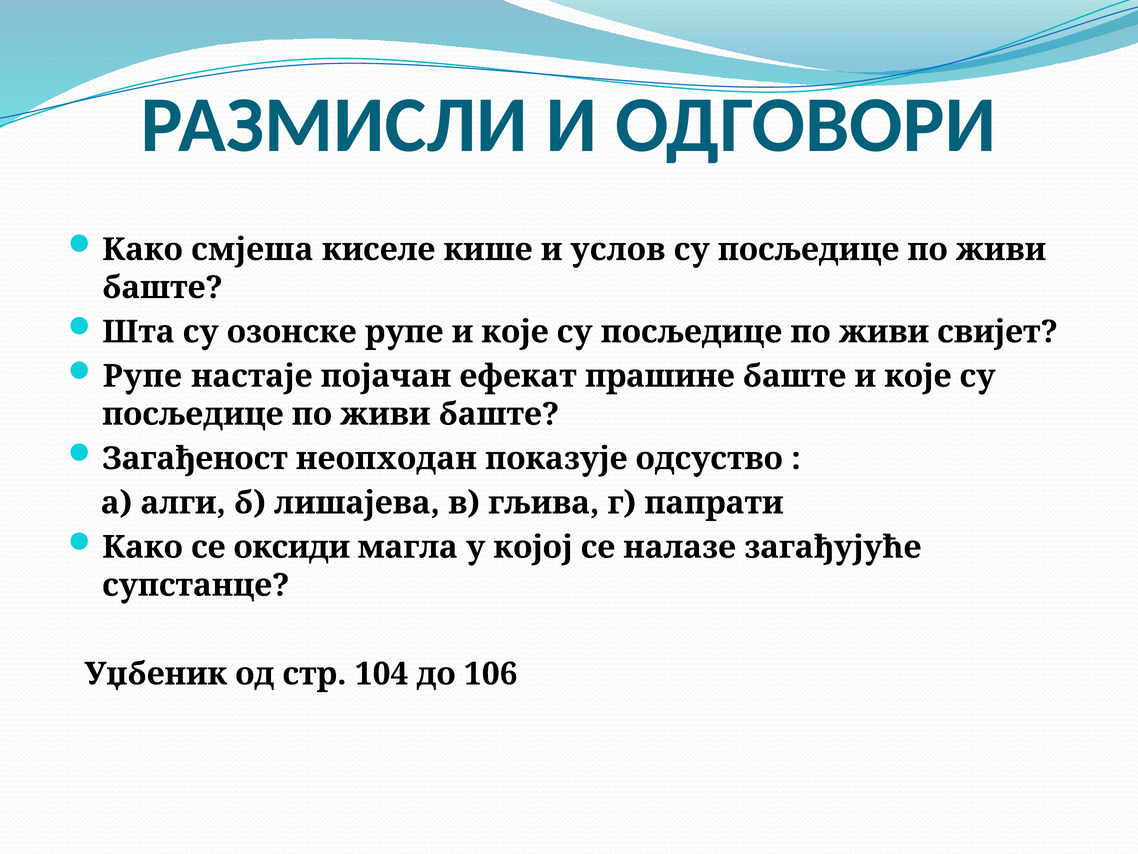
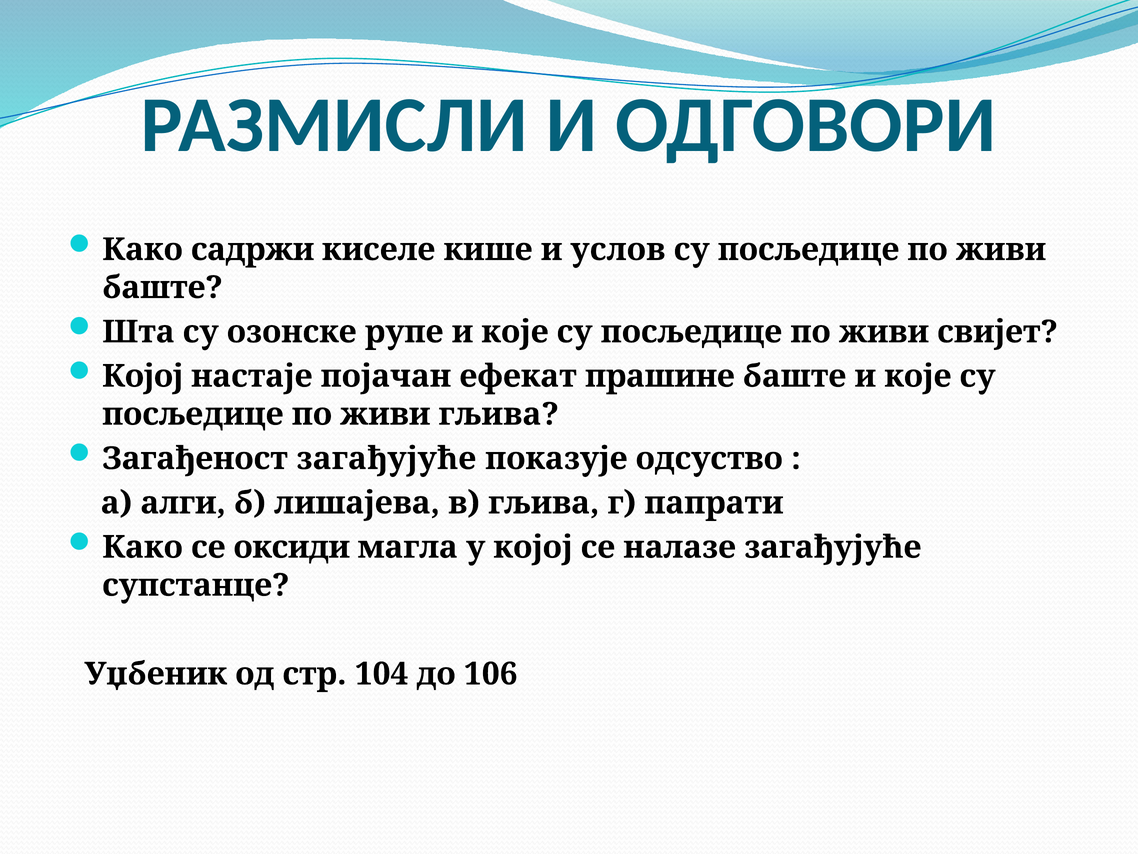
смјеша: смјеша -> садржи (253, 249)
Рупе: Рупе -> Којој (143, 376)
баште: баште -> гљива (499, 414)
Загађеност неопходан: неопходан -> загађујуће (386, 458)
